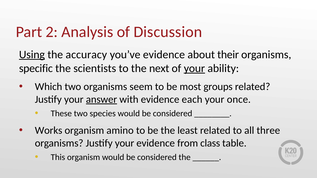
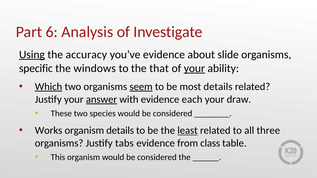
2: 2 -> 6 (52, 32)
Discussion: Discussion -> Investigate (168, 32)
their: their -> slide (228, 55)
scientists: scientists -> windows (95, 68)
next: next -> that (159, 68)
Which underline: none -> present (49, 87)
seem underline: none -> present (141, 87)
most groups: groups -> details (218, 87)
once: once -> draw (239, 99)
organism amino: amino -> details (120, 131)
least underline: none -> present (188, 131)
organisms Justify your: your -> tabs (124, 143)
